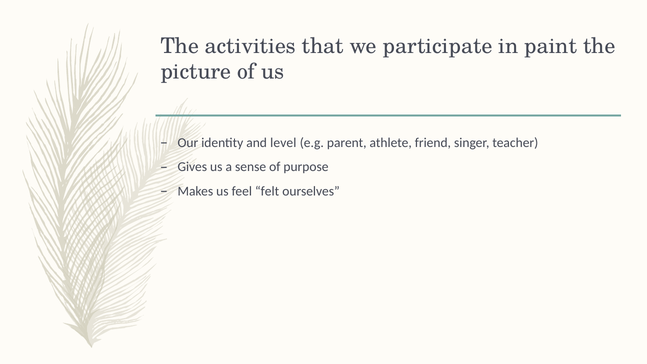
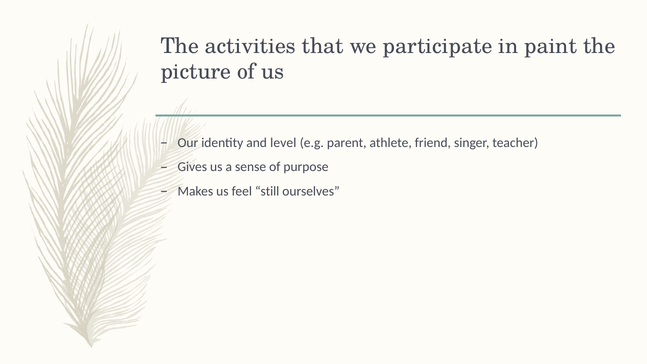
felt: felt -> still (267, 191)
